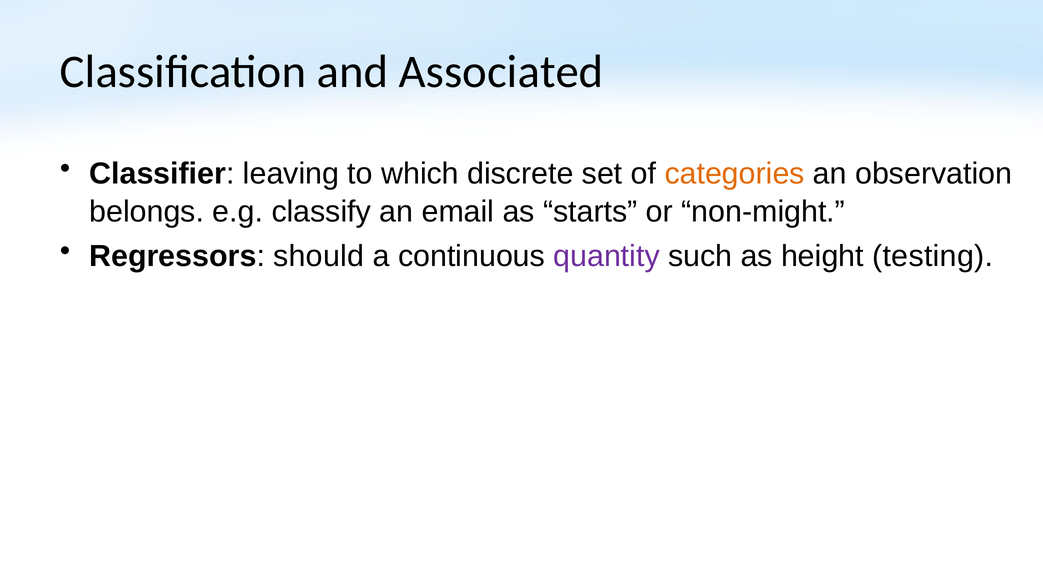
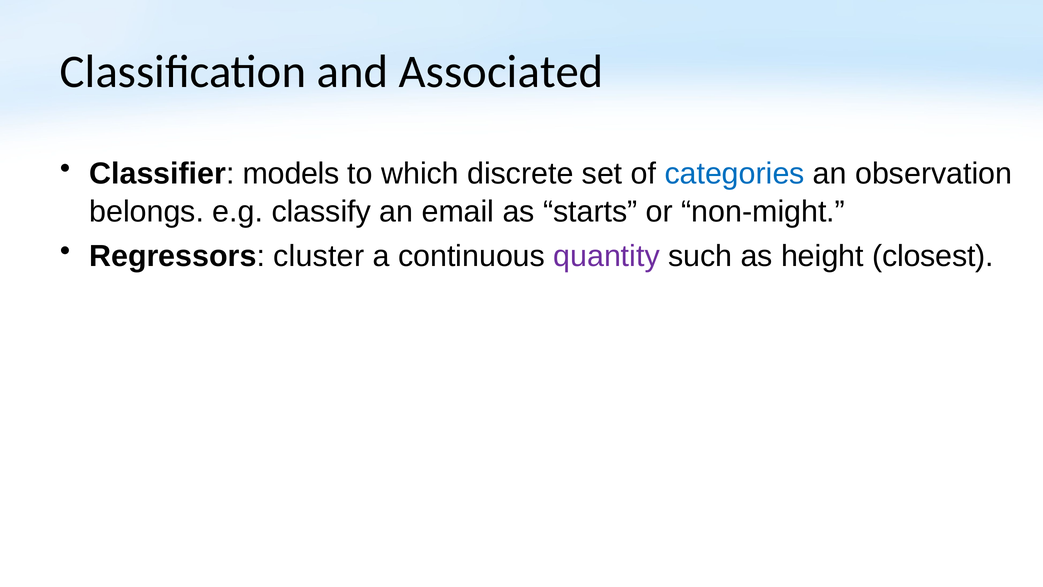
leaving: leaving -> models (291, 174)
categories colour: orange -> blue (735, 174)
should: should -> cluster (319, 256)
testing: testing -> closest (933, 256)
